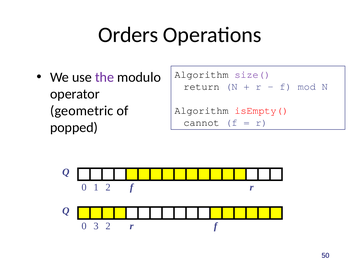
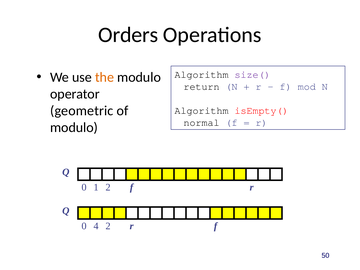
the colour: purple -> orange (105, 77)
cannot: cannot -> normal (202, 122)
popped: popped -> modulo (74, 128)
3: 3 -> 4 (96, 226)
